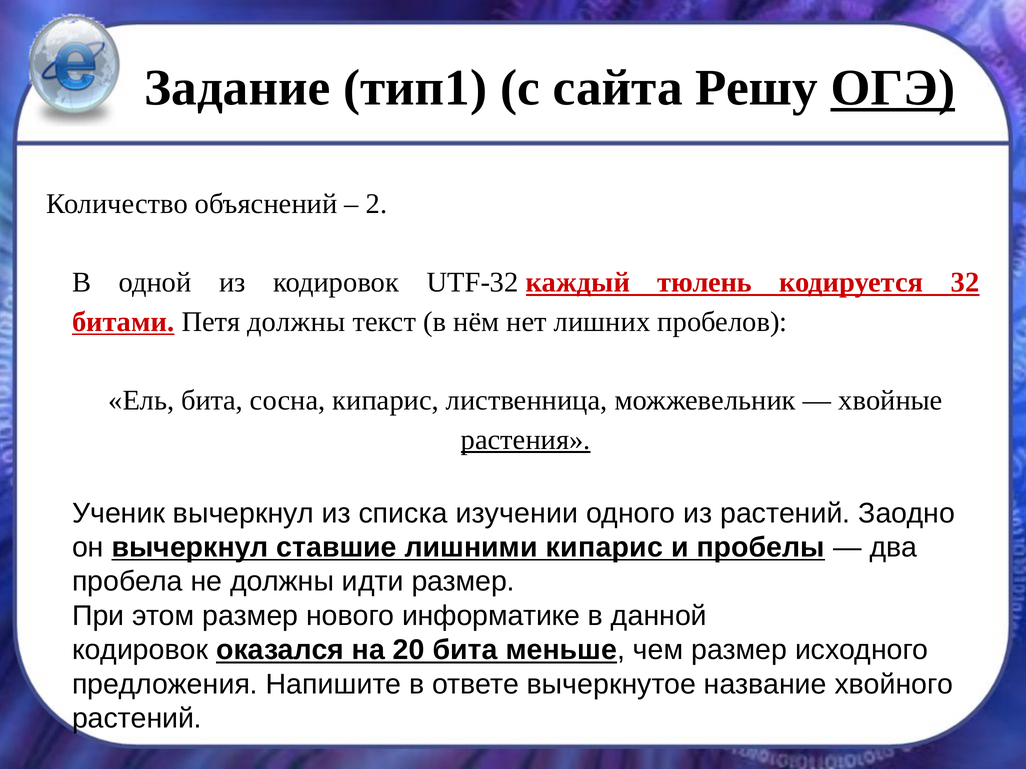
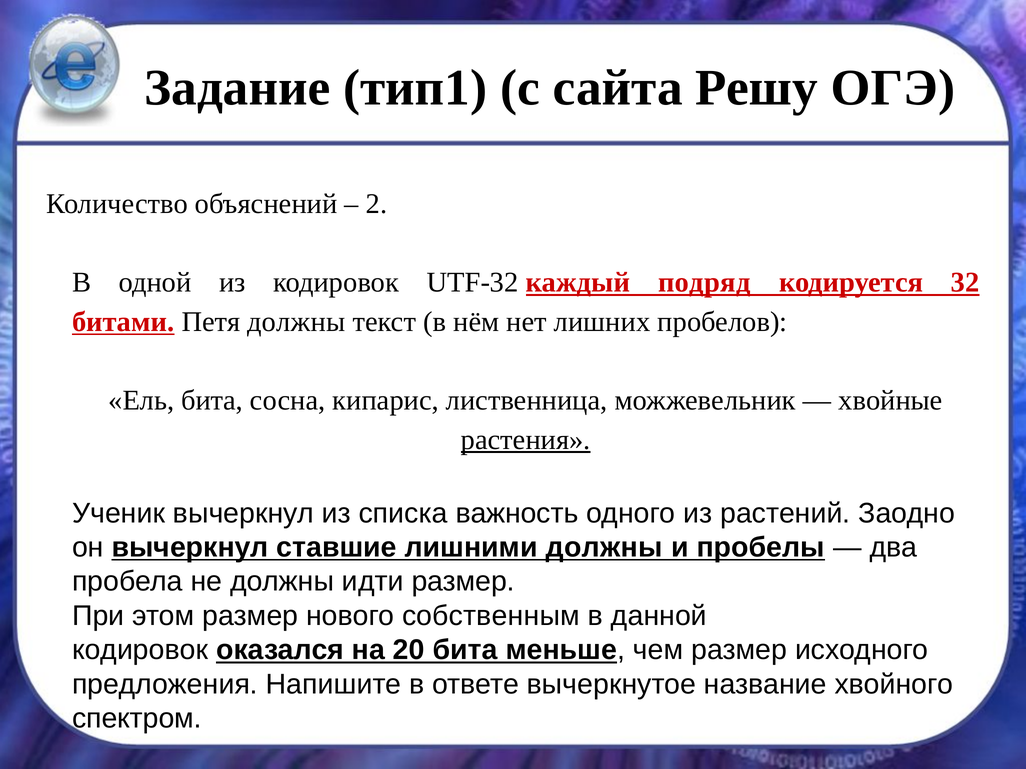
ОГЭ underline: present -> none (893, 88)
тюлень: тюлень -> подряд (704, 283)
изучении: изучении -> важность (517, 514)
лишними кипарис: кипарис -> должны (604, 548)
информатике: информатике -> собственным (491, 616)
растений: растений -> спектром (137, 719)
